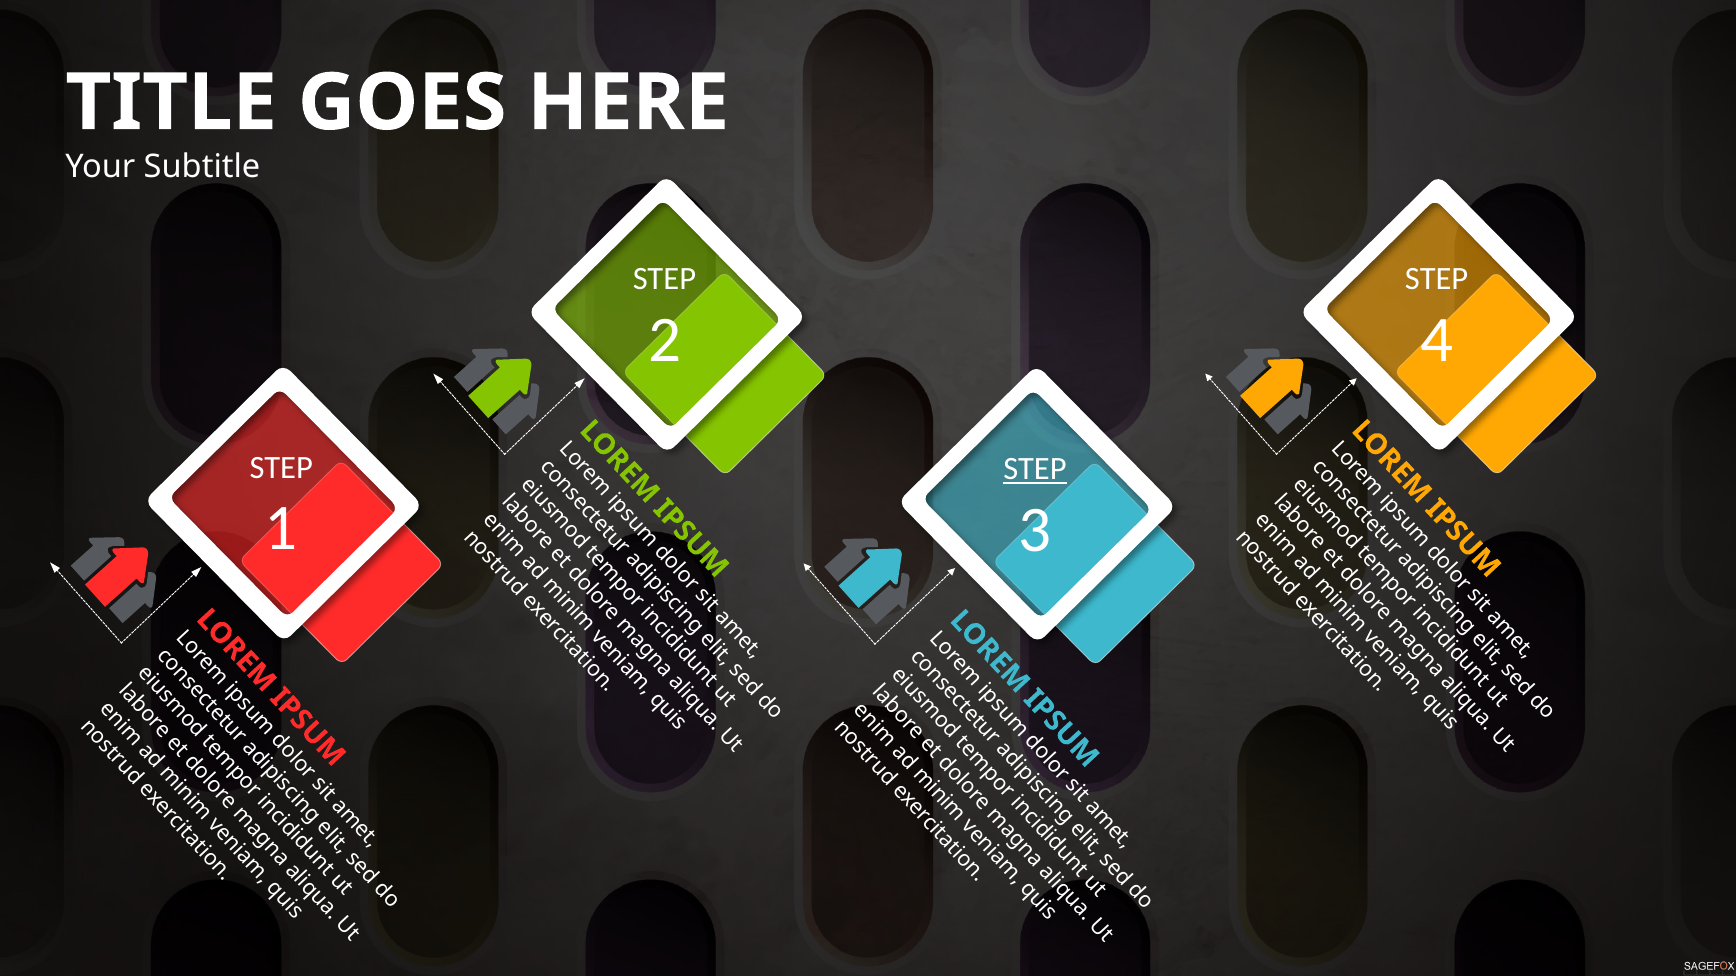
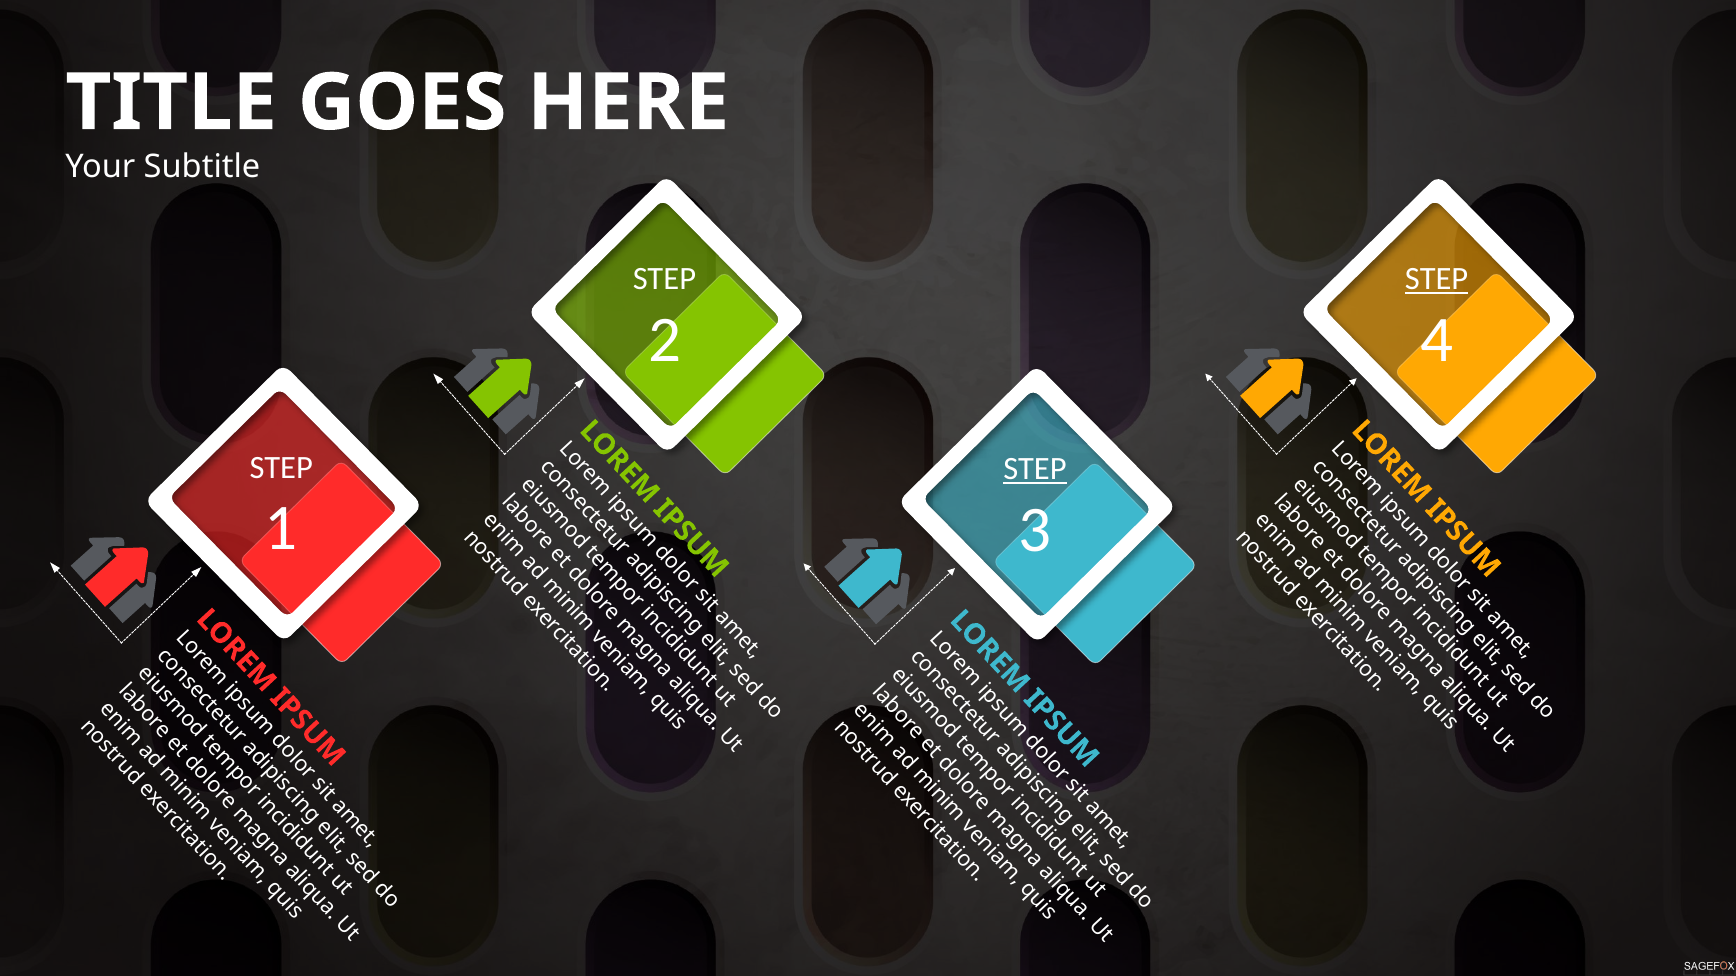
STEP underline: none -> present (1437, 279)
